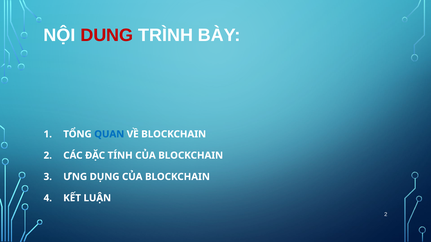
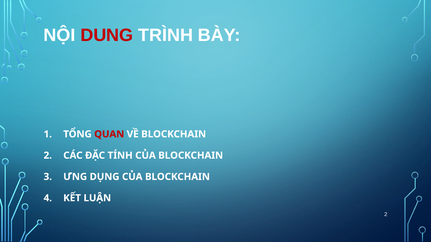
QUAN colour: blue -> red (109, 134)
